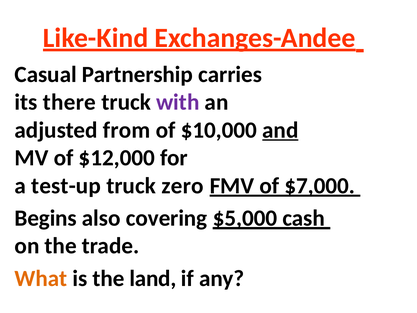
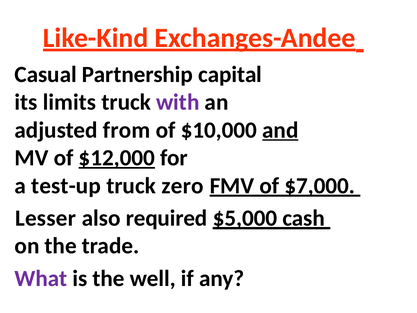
carries: carries -> capital (230, 74)
there: there -> limits (69, 102)
$12,000 underline: none -> present (117, 158)
Begins: Begins -> Lesser (46, 218)
covering: covering -> required (167, 218)
What colour: orange -> purple (41, 278)
land: land -> well (153, 278)
